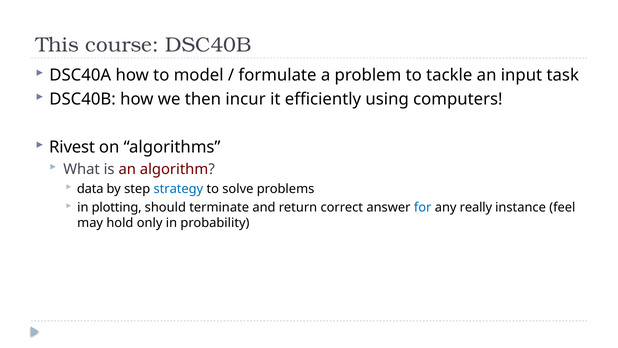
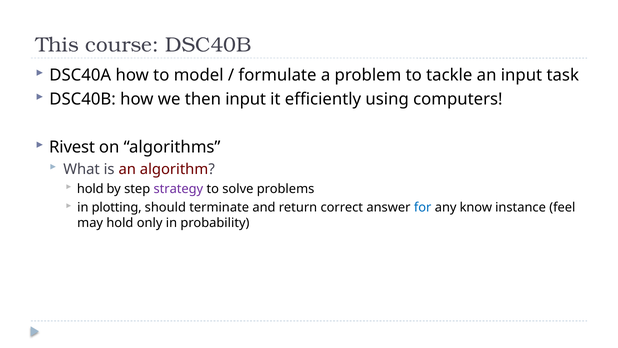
then incur: incur -> input (246, 99)
data: data -> hold (90, 189)
strategy colour: blue -> purple (178, 189)
really: really -> know (476, 207)
